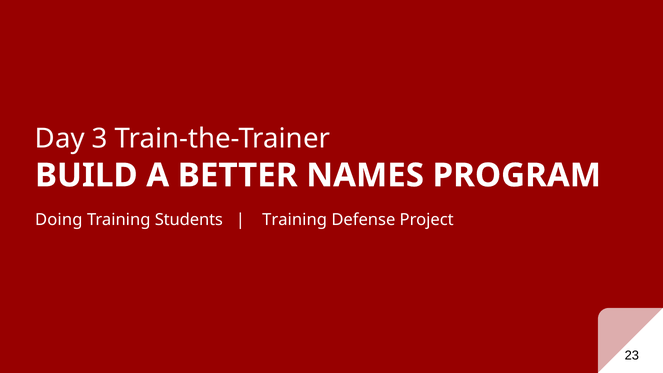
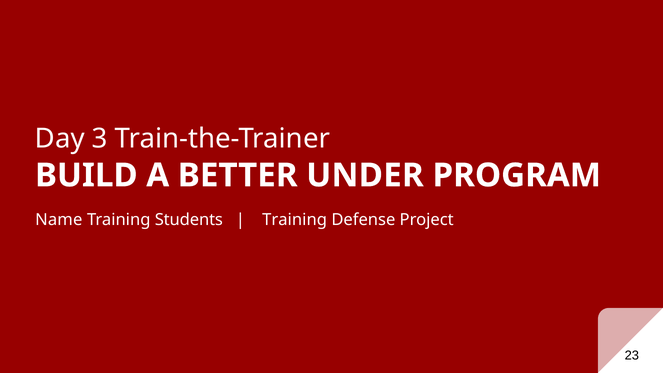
NAMES: NAMES -> UNDER (365, 175)
Doing: Doing -> Name (59, 220)
